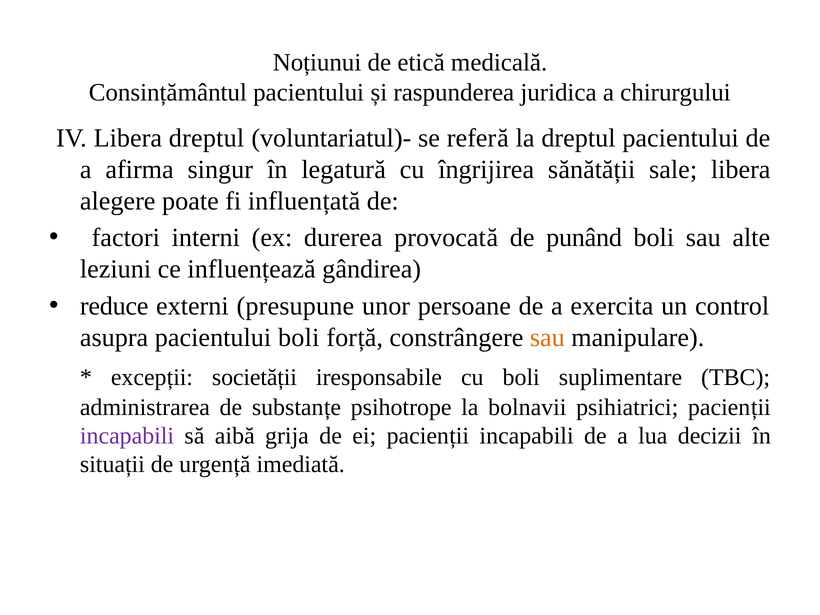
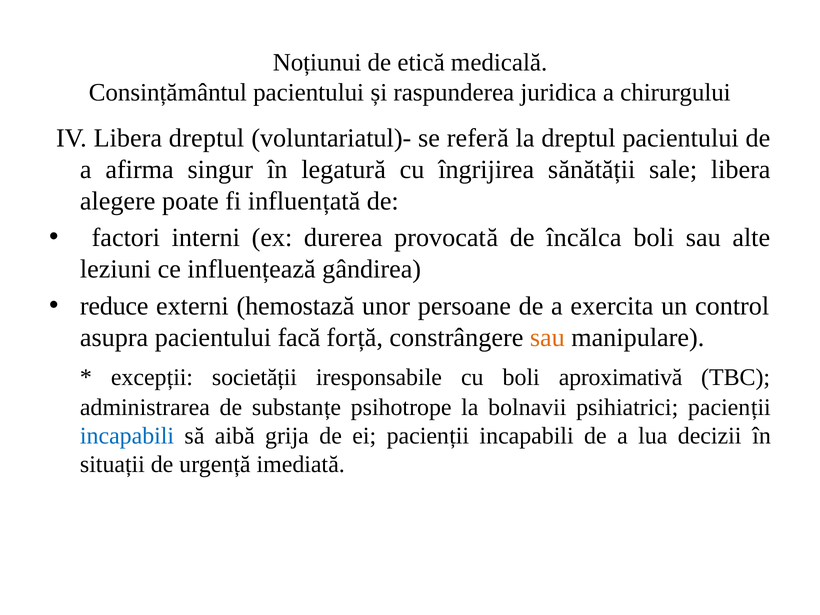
punând: punând -> încălca (584, 238)
presupune: presupune -> hemostază (295, 306)
pacientului boli: boli -> facă (299, 337)
suplimentare: suplimentare -> aproximativă (621, 378)
incapabili colour: purple -> blue (127, 436)
